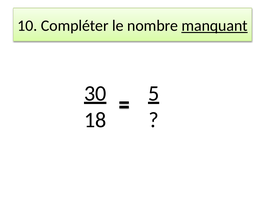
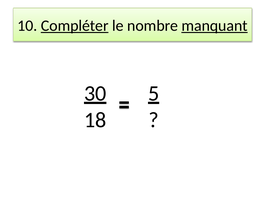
Compléter underline: none -> present (75, 26)
